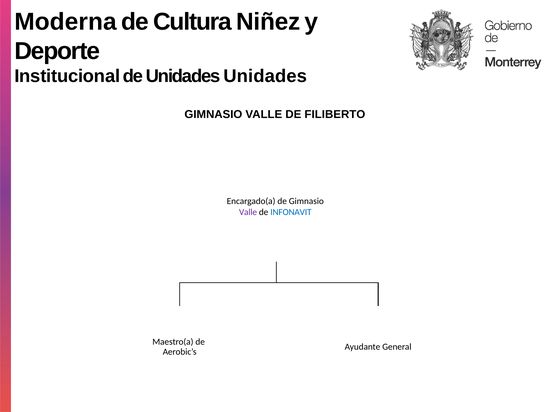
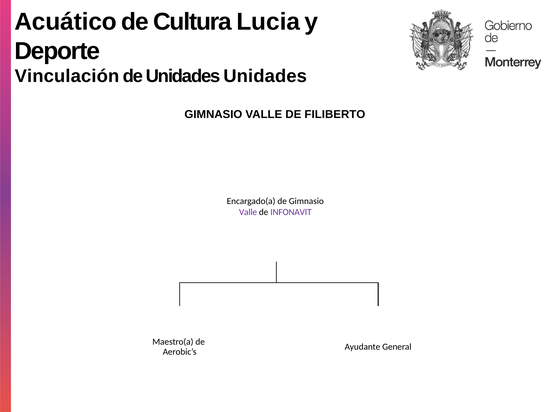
Moderna: Moderna -> Acuático (66, 22)
Niñez: Niñez -> Lucia (268, 22)
Institucional: Institucional -> Vinculación (67, 76)
INFONAVIT colour: blue -> purple (291, 212)
